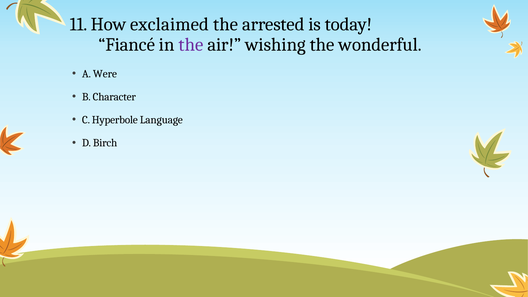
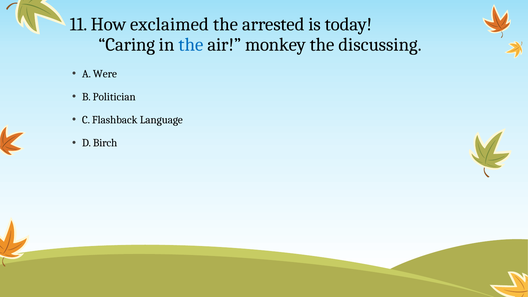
Fiancé: Fiancé -> Caring (127, 45)
the colour: purple -> blue (191, 45)
wishing: wishing -> monkey (276, 45)
wonderful: wonderful -> discussing (380, 45)
Character: Character -> Politician (114, 97)
Hyperbole: Hyperbole -> Flashback (115, 120)
